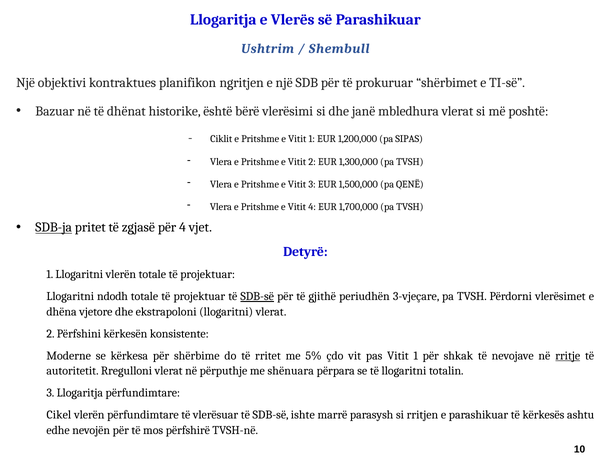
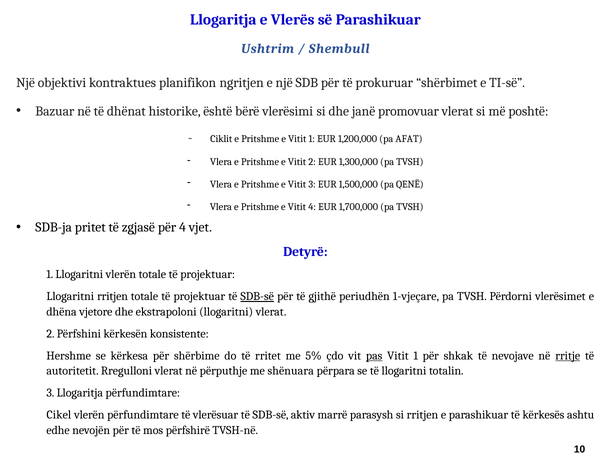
mbledhura: mbledhura -> promovuar (409, 111)
SIPAS: SIPAS -> AFAT (409, 139)
SDB-ja underline: present -> none (54, 227)
Llogaritni ndodh: ndodh -> rritjen (113, 297)
3-vjeçare: 3-vjeçare -> 1-vjeçare (416, 297)
Moderne: Moderne -> Hershme (69, 356)
pas underline: none -> present (374, 356)
ishte: ishte -> aktiv (303, 415)
